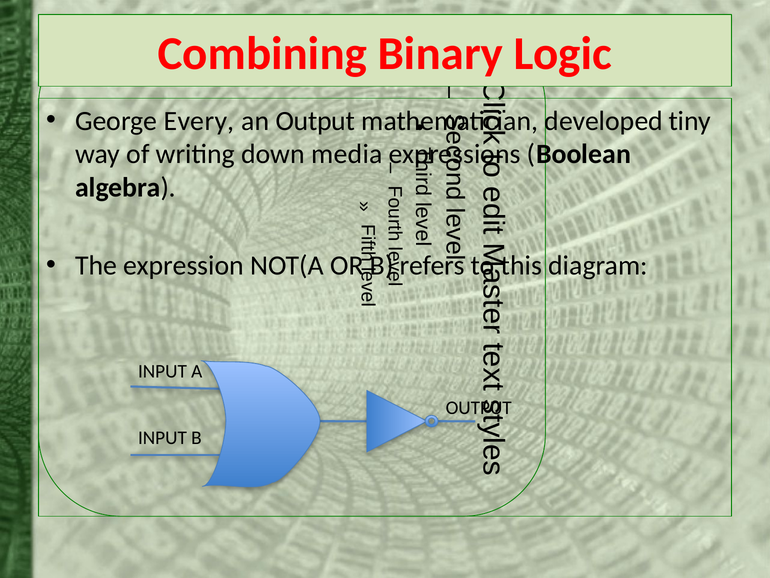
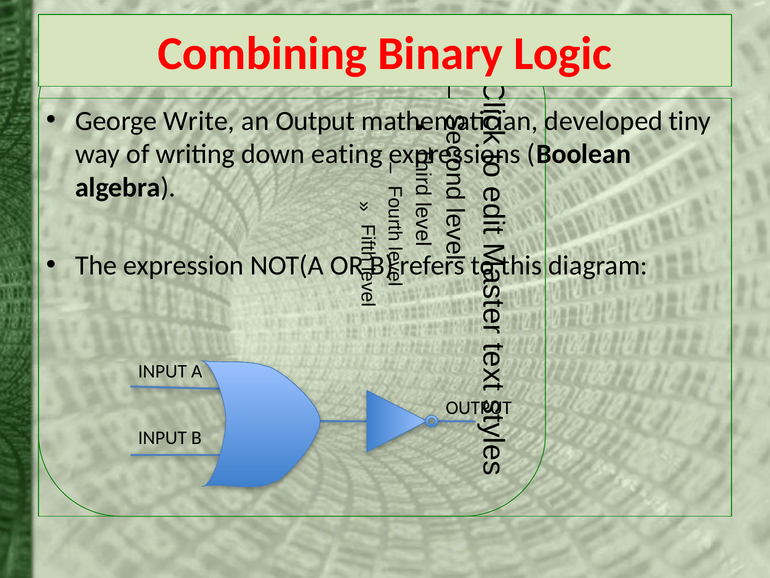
Every: Every -> Write (199, 121)
media: media -> eating (347, 154)
